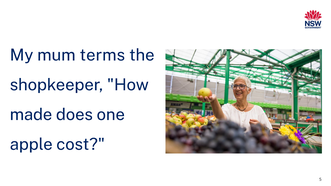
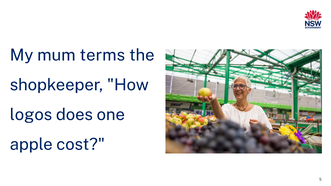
made: made -> logos (31, 115)
